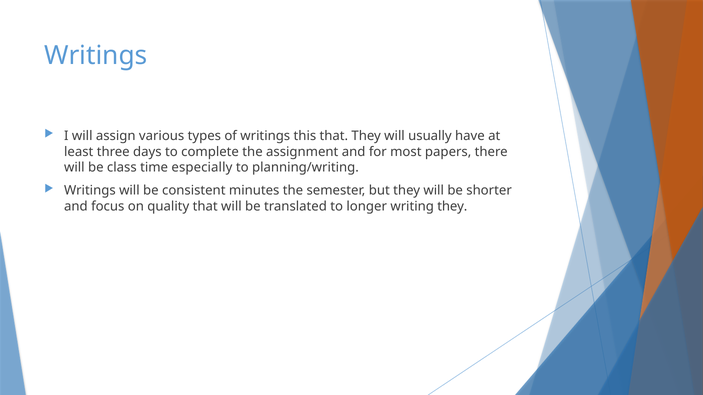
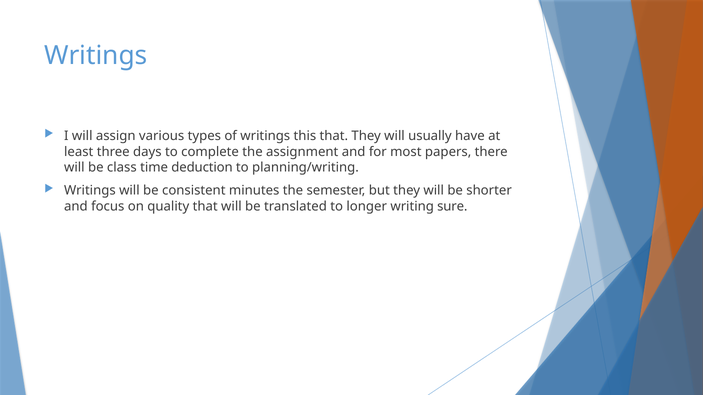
especially: especially -> deduction (202, 168)
writing they: they -> sure (452, 207)
